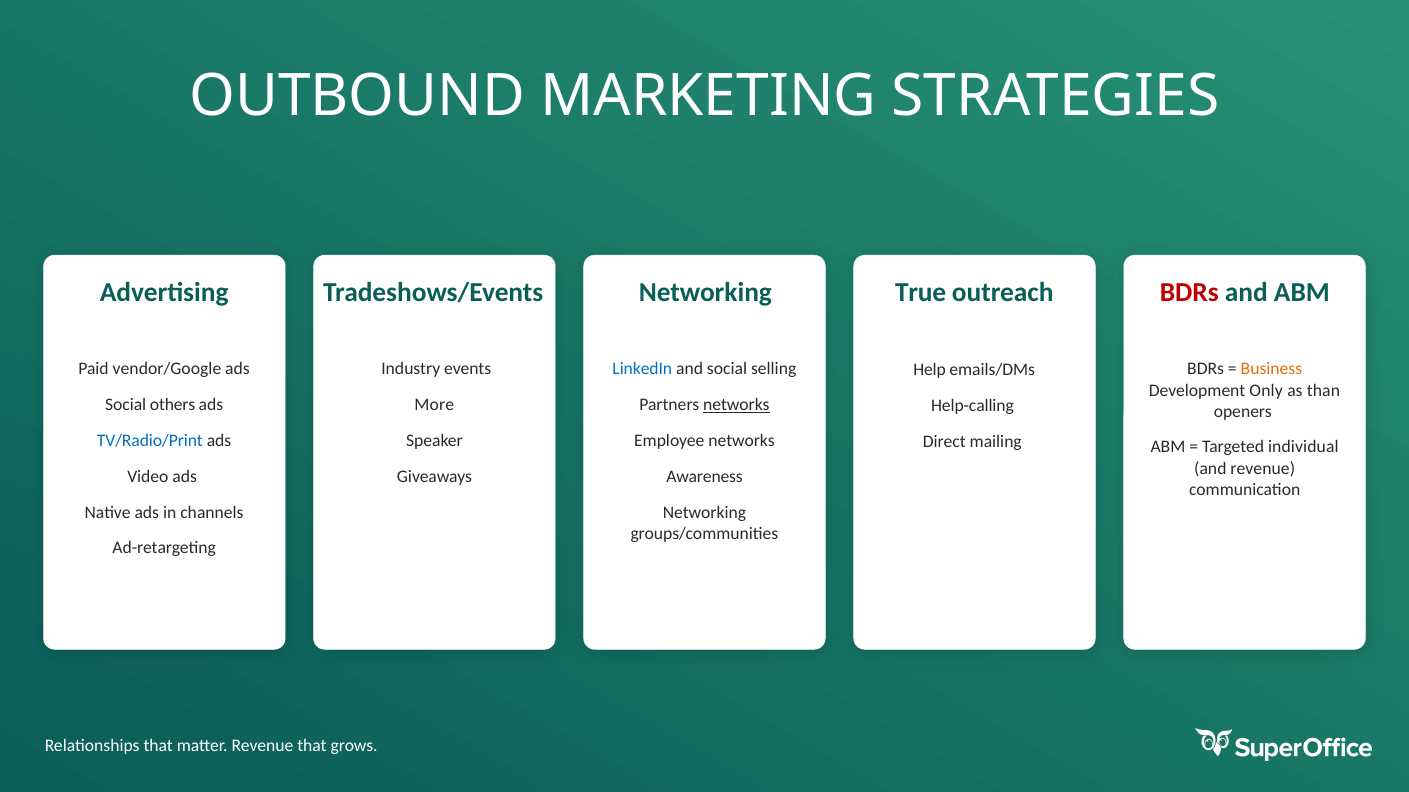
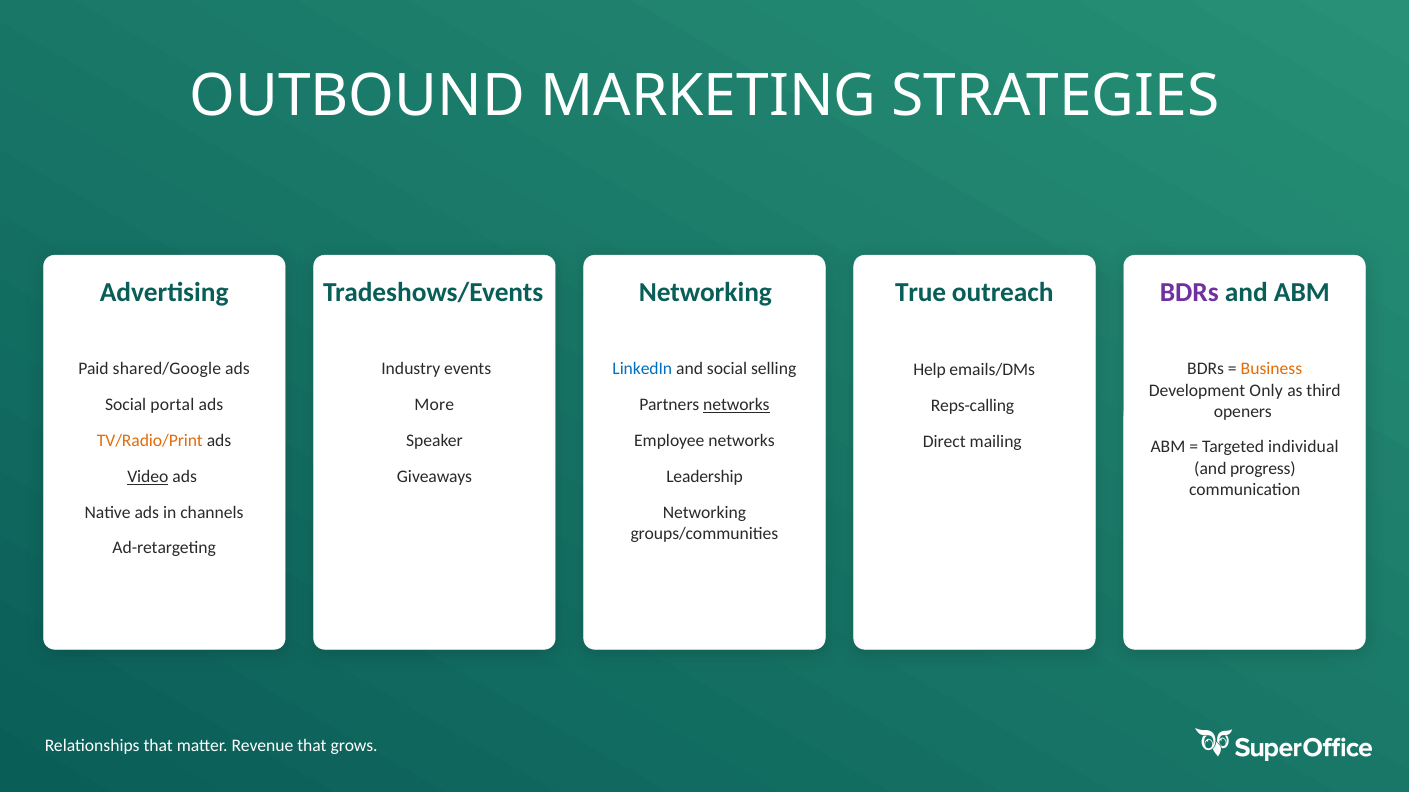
BDRs colour: red -> purple (1189, 293)
vendor/Google: vendor/Google -> shared/Google (167, 369)
than: than -> third (1324, 391)
others: others -> portal (172, 405)
Help-calling: Help-calling -> Reps-calling (972, 406)
TV/Radio/Print colour: blue -> orange (150, 441)
and revenue: revenue -> progress (1263, 469)
Video underline: none -> present (148, 477)
Awareness: Awareness -> Leadership (705, 477)
